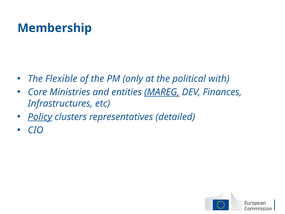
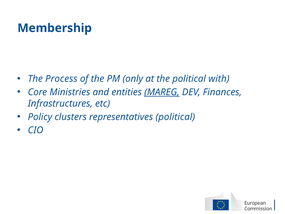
Flexible: Flexible -> Process (61, 79)
Policy underline: present -> none (40, 117)
representatives detailed: detailed -> political (175, 117)
